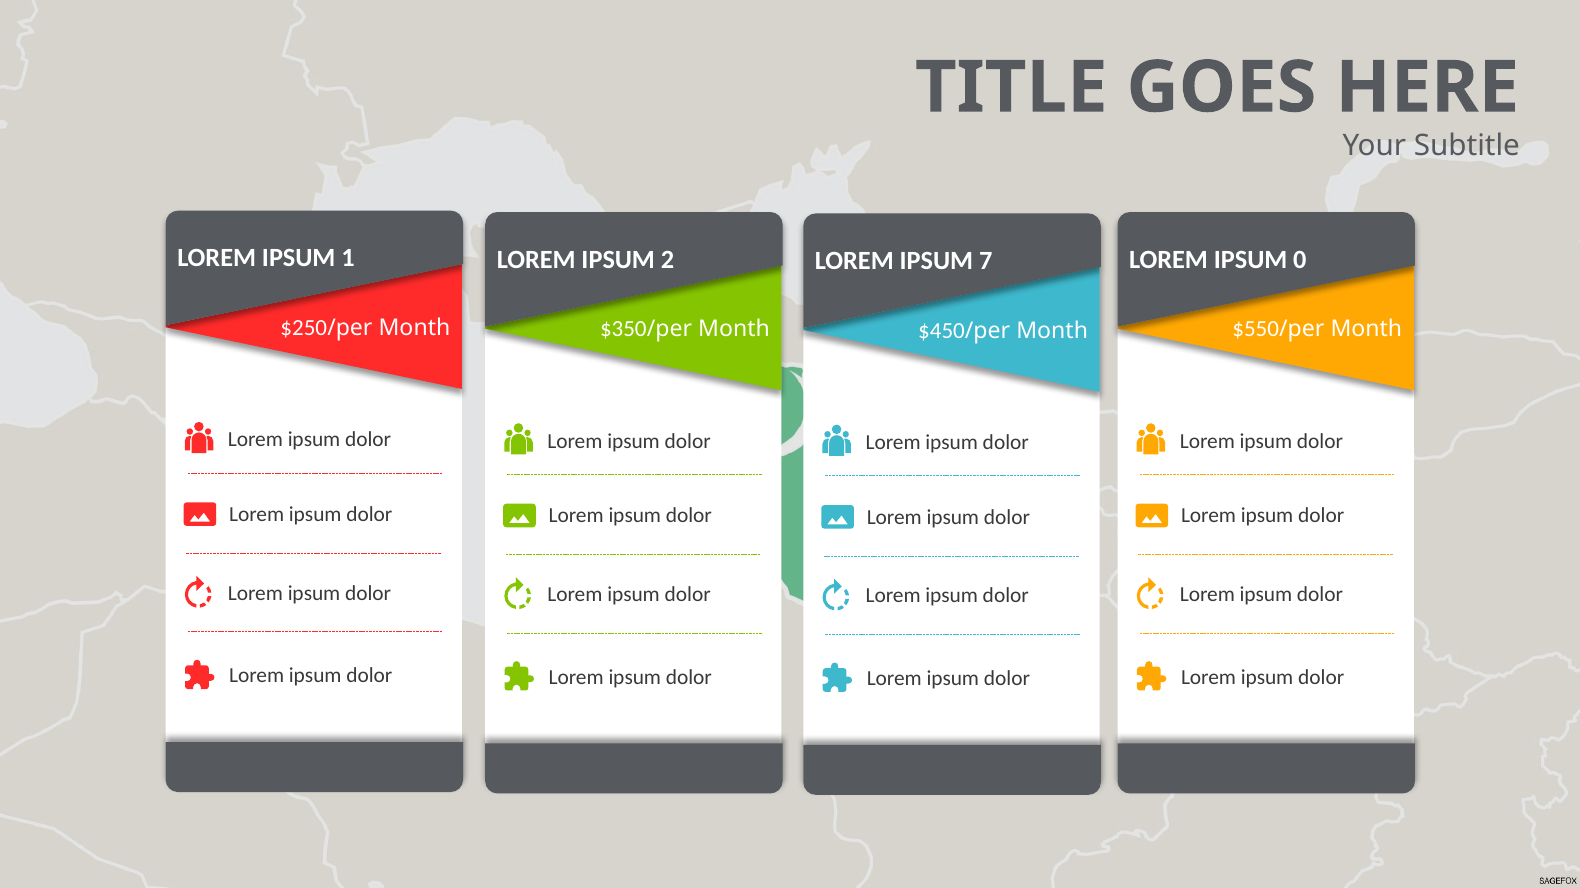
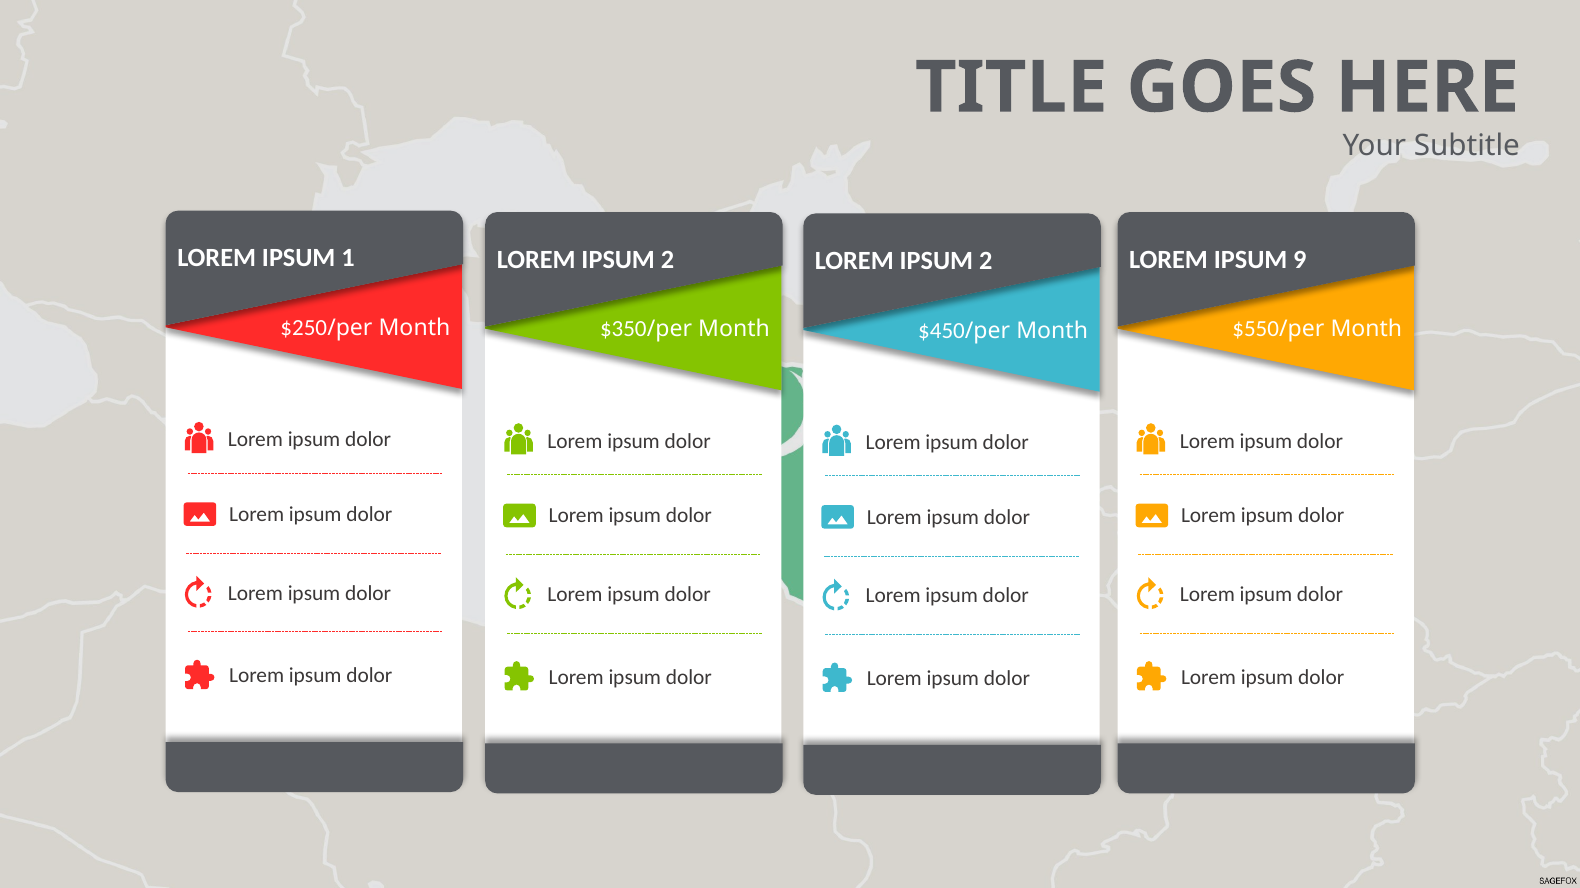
0: 0 -> 9 (1300, 260)
7: 7 -> 2 (986, 261)
